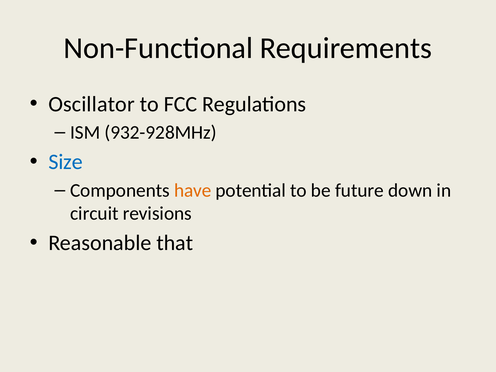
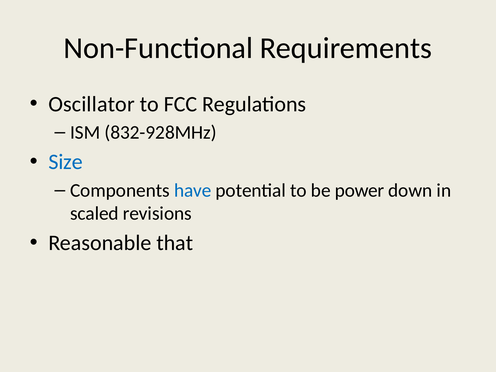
932-928MHz: 932-928MHz -> 832-928MHz (161, 133)
have colour: orange -> blue (193, 190)
future: future -> power (360, 190)
circuit: circuit -> scaled (94, 213)
